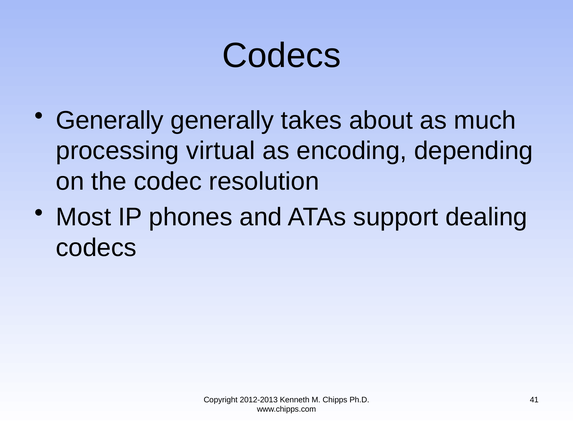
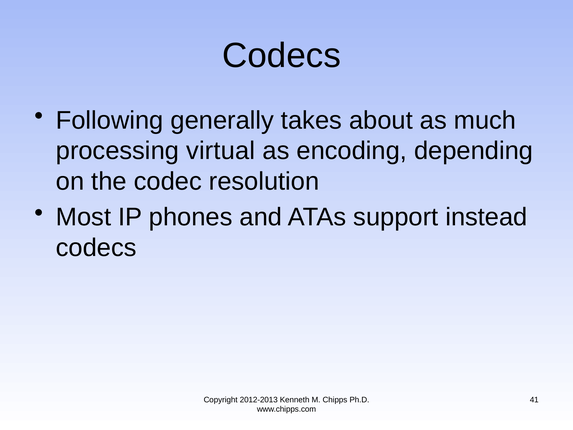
Generally: Generally -> Following (110, 120)
dealing: dealing -> instead (486, 217)
